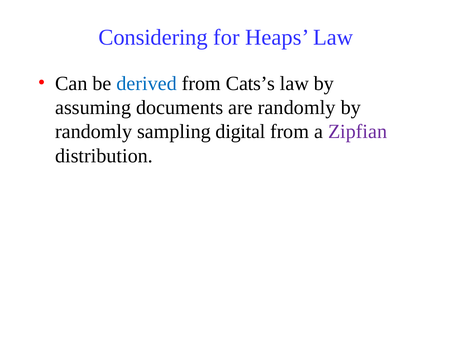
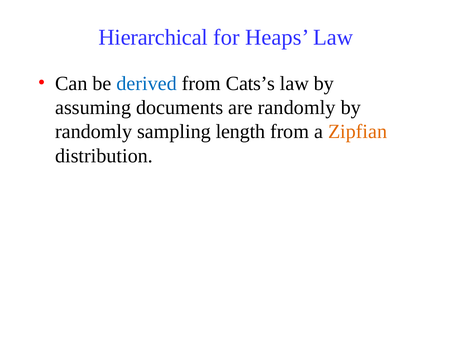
Considering: Considering -> Hierarchical (153, 37)
digital: digital -> length (241, 132)
Zipfian colour: purple -> orange (358, 132)
